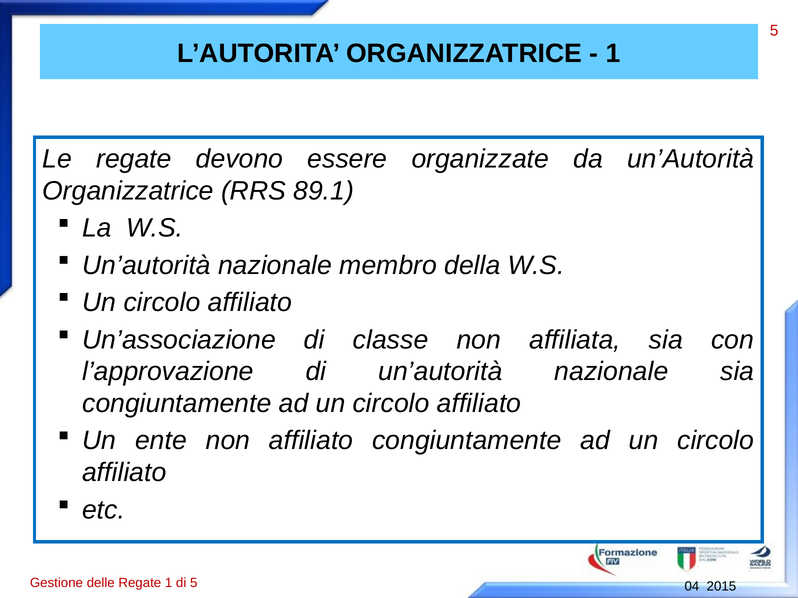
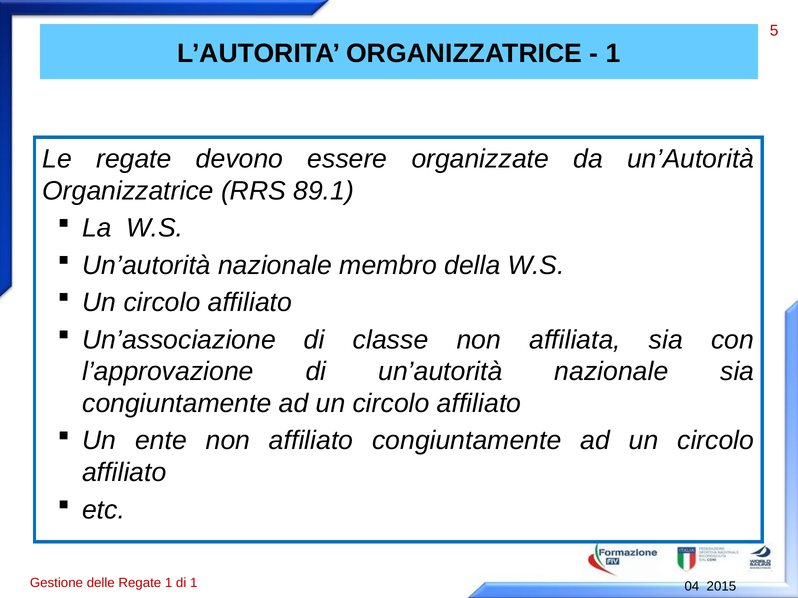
di 5: 5 -> 1 (194, 583)
